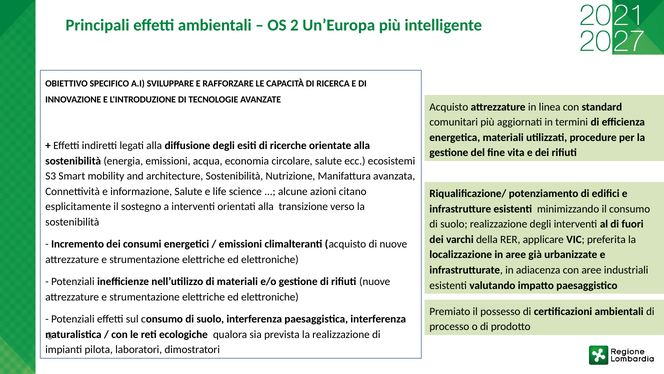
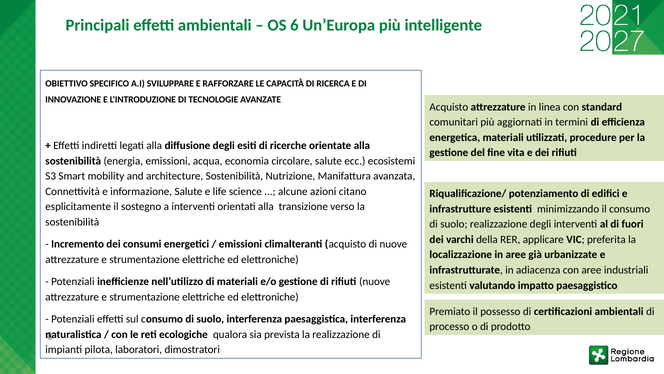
2: 2 -> 6 (294, 25)
